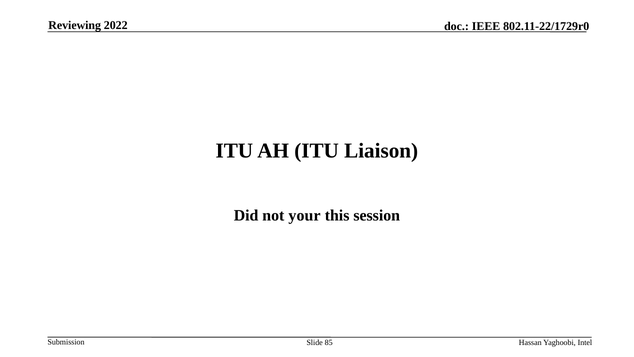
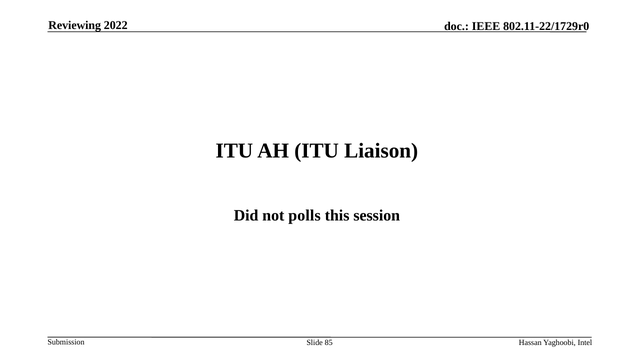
your: your -> polls (305, 215)
